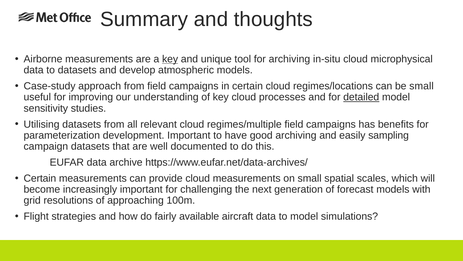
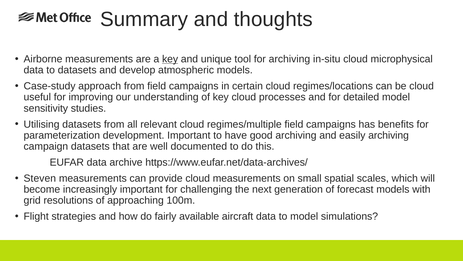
be small: small -> cloud (422, 86)
detailed underline: present -> none (361, 97)
easily sampling: sampling -> archiving (389, 135)
Certain: Certain -> Steven (40, 178)
